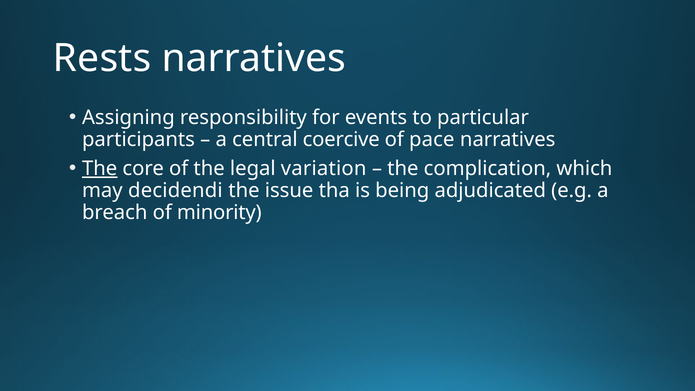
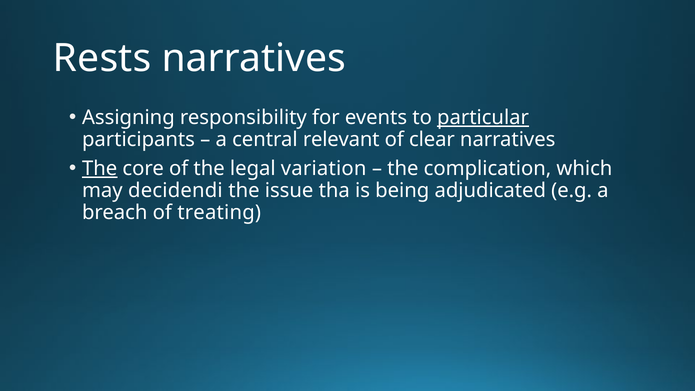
particular underline: none -> present (483, 118)
coercive: coercive -> relevant (341, 139)
pace: pace -> clear (432, 139)
minority: minority -> treating (219, 212)
